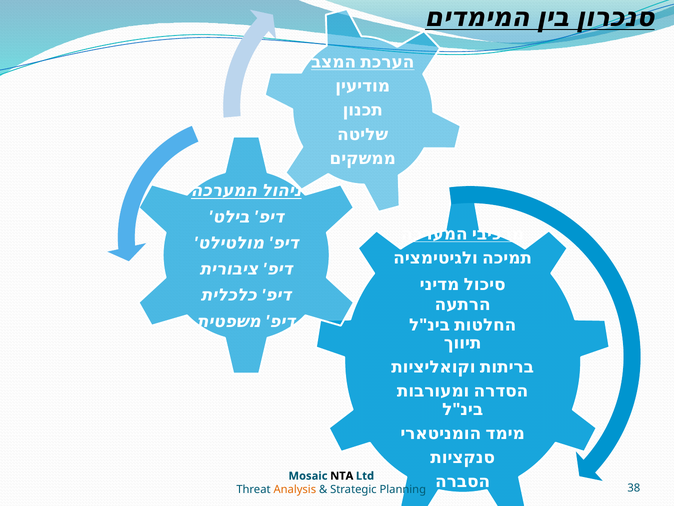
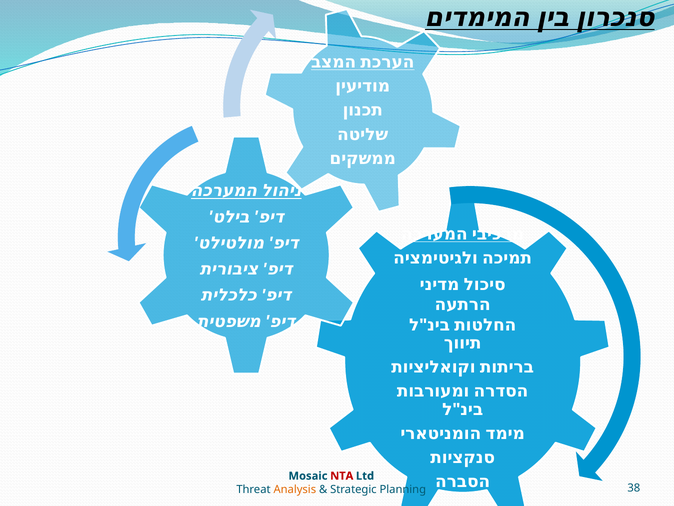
NTA colour: black -> red (342, 475)
